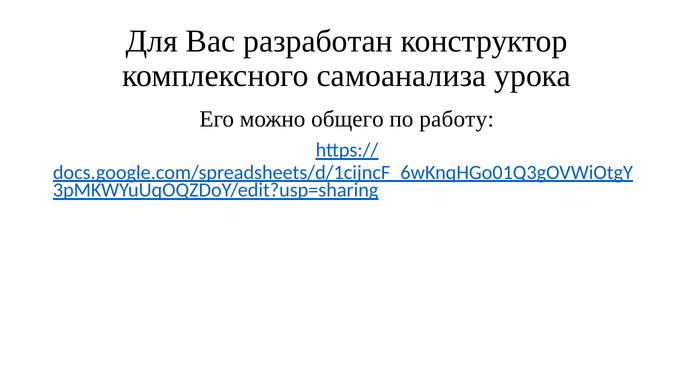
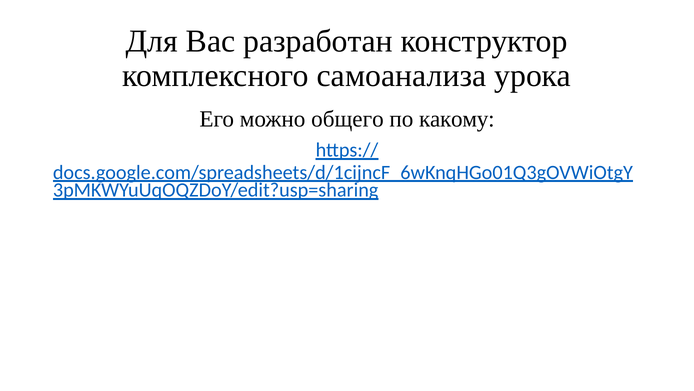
работу: работу -> какому (457, 119)
